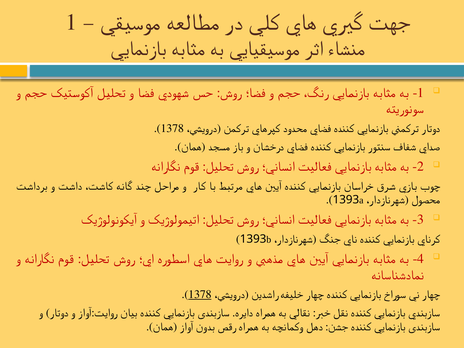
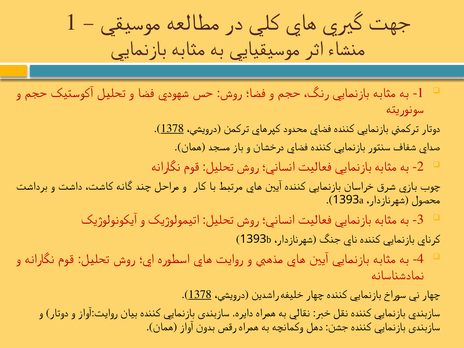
1378 underline: none -> present (172, 128)
